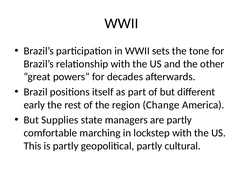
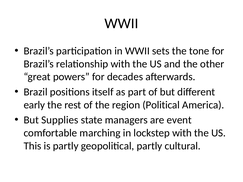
Change: Change -> Political (161, 105)
are partly: partly -> event (179, 120)
